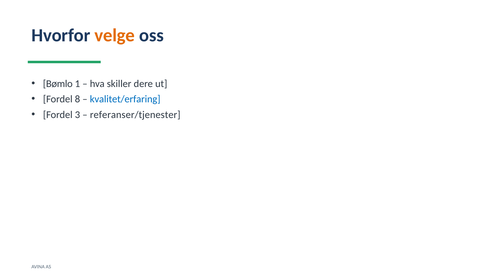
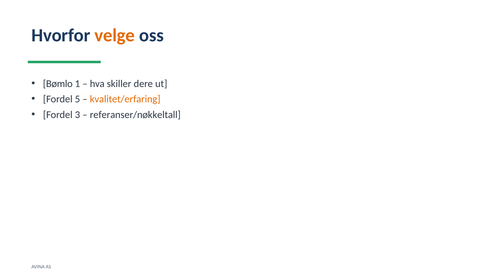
8: 8 -> 5 (77, 99)
kvalitet/erfaring colour: blue -> orange (125, 99)
referanser/tjenester: referanser/tjenester -> referanser/nøkkeltall (135, 115)
